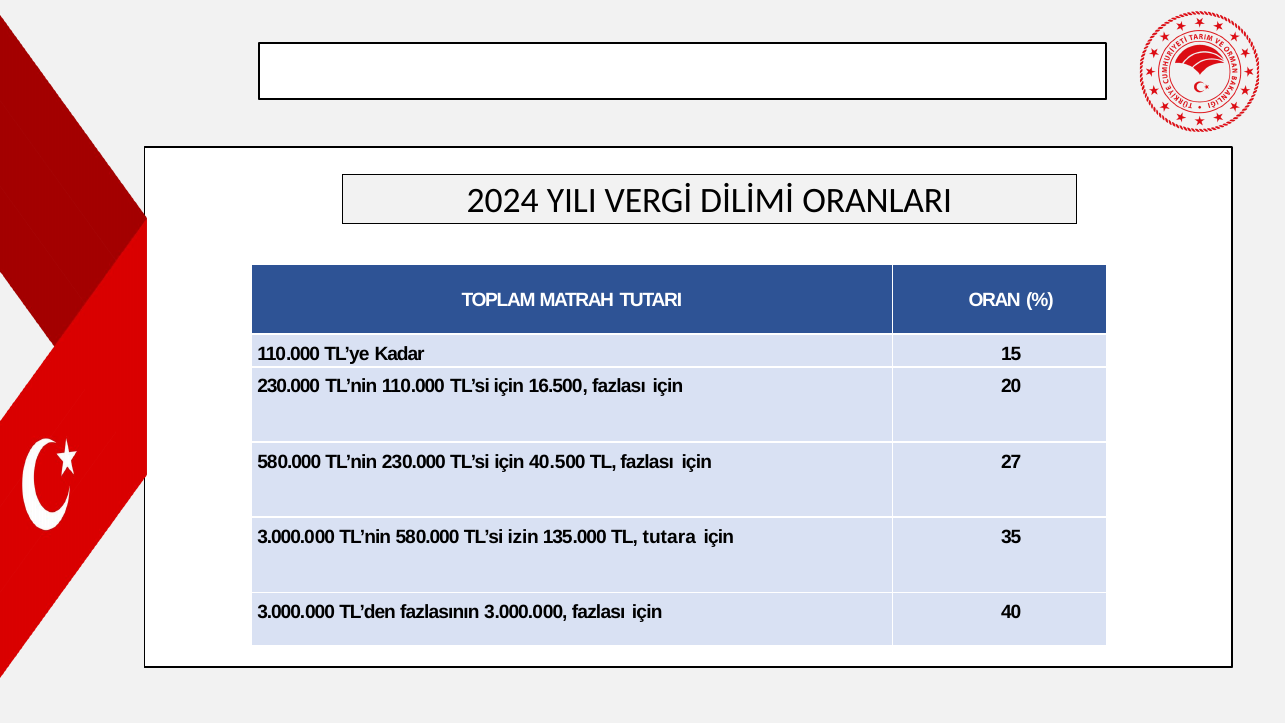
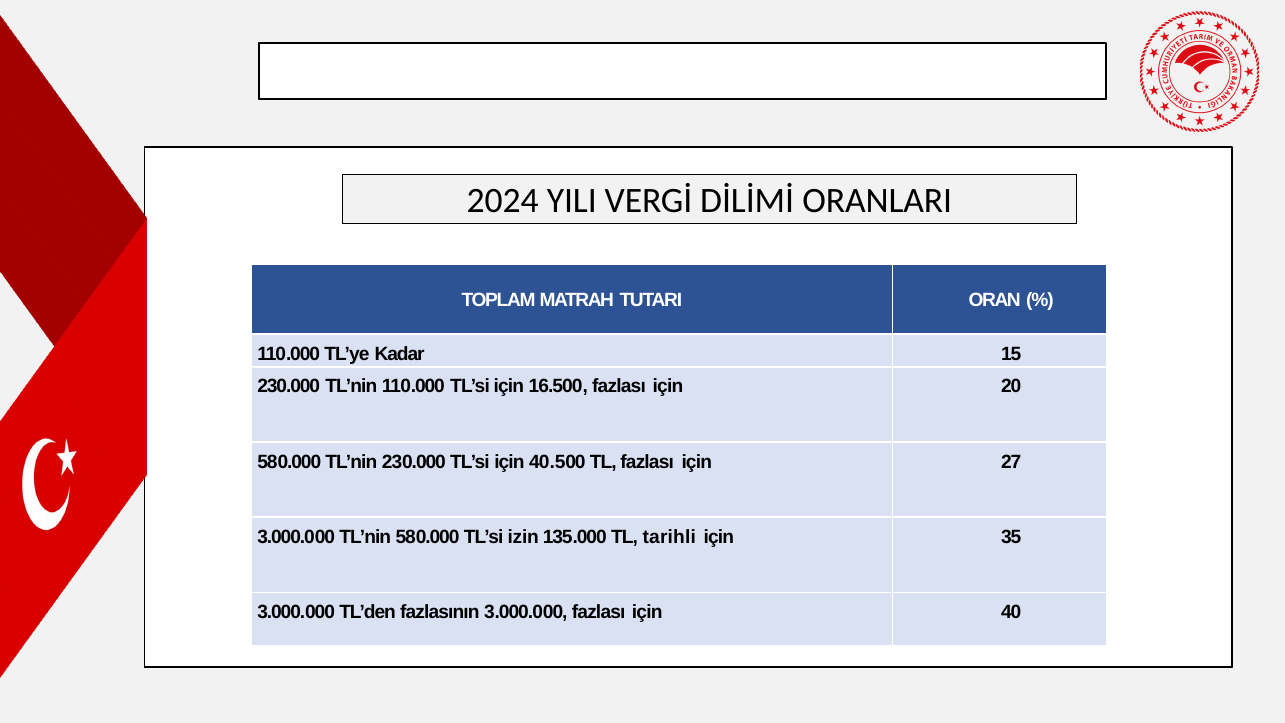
tutara: tutara -> tarihli (669, 537)
